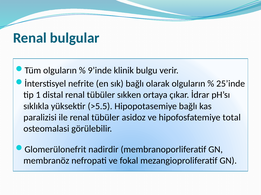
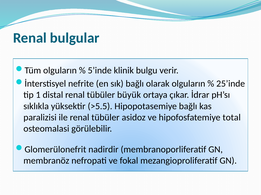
9’inde: 9’inde -> 5’inde (100, 71)
sıkken: sıkken -> büyük (129, 95)
